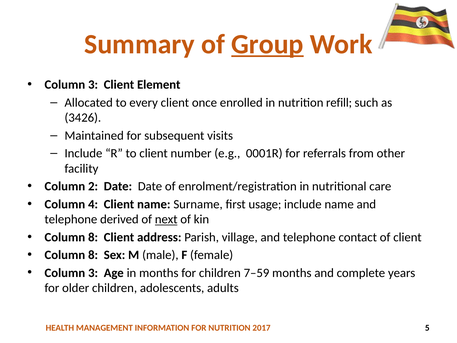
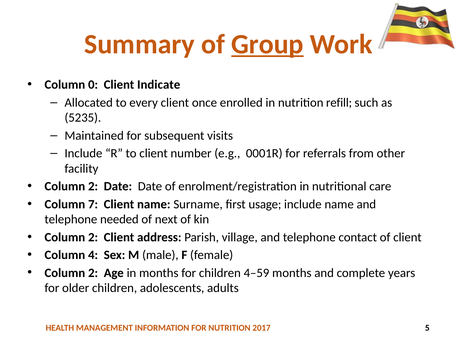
3: 3 -> 0 (93, 85)
Element: Element -> Indicate (159, 85)
3426: 3426 -> 5235 (83, 118)
4: 4 -> 7 (93, 204)
derived: derived -> needed (119, 219)
next underline: present -> none (166, 219)
8: 8 -> 2 (93, 237)
8: 8 -> 4 (93, 255)
3: 3 -> 2 (93, 273)
7–59: 7–59 -> 4–59 (256, 273)
